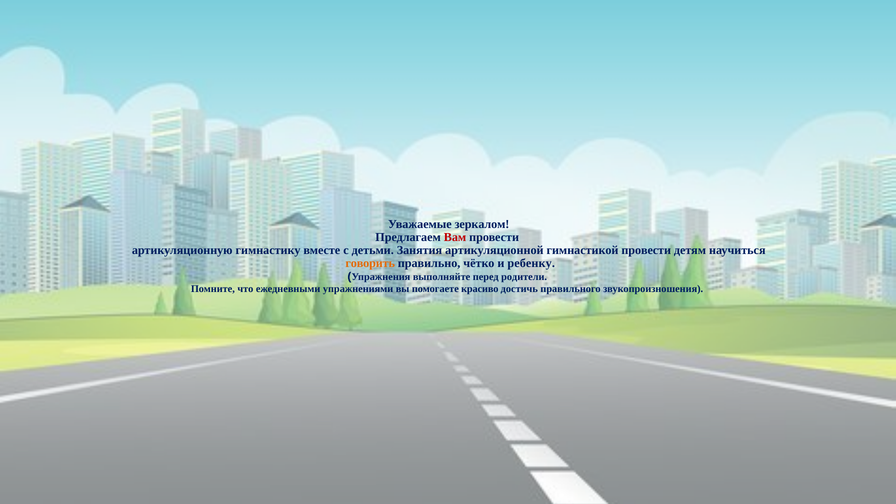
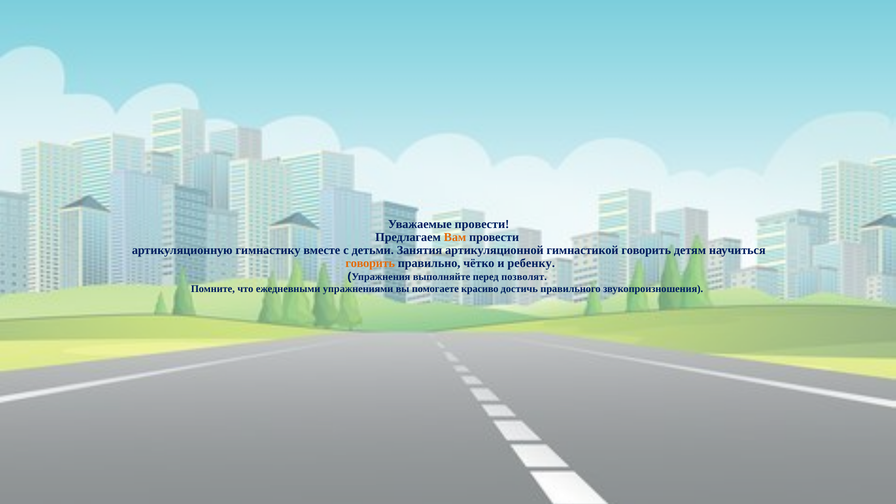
Уважаемые зеркалом: зеркалом -> провести (482, 224)
Вам colour: red -> orange (455, 237)
гимнастикой провести: провести -> говорить (646, 250)
родители: родители -> позволят (524, 277)
